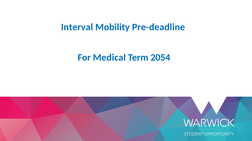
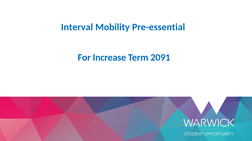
Pre-deadline: Pre-deadline -> Pre-essential (159, 27)
Medical: Medical -> Increase (109, 58)
2054: 2054 -> 2091 (160, 58)
